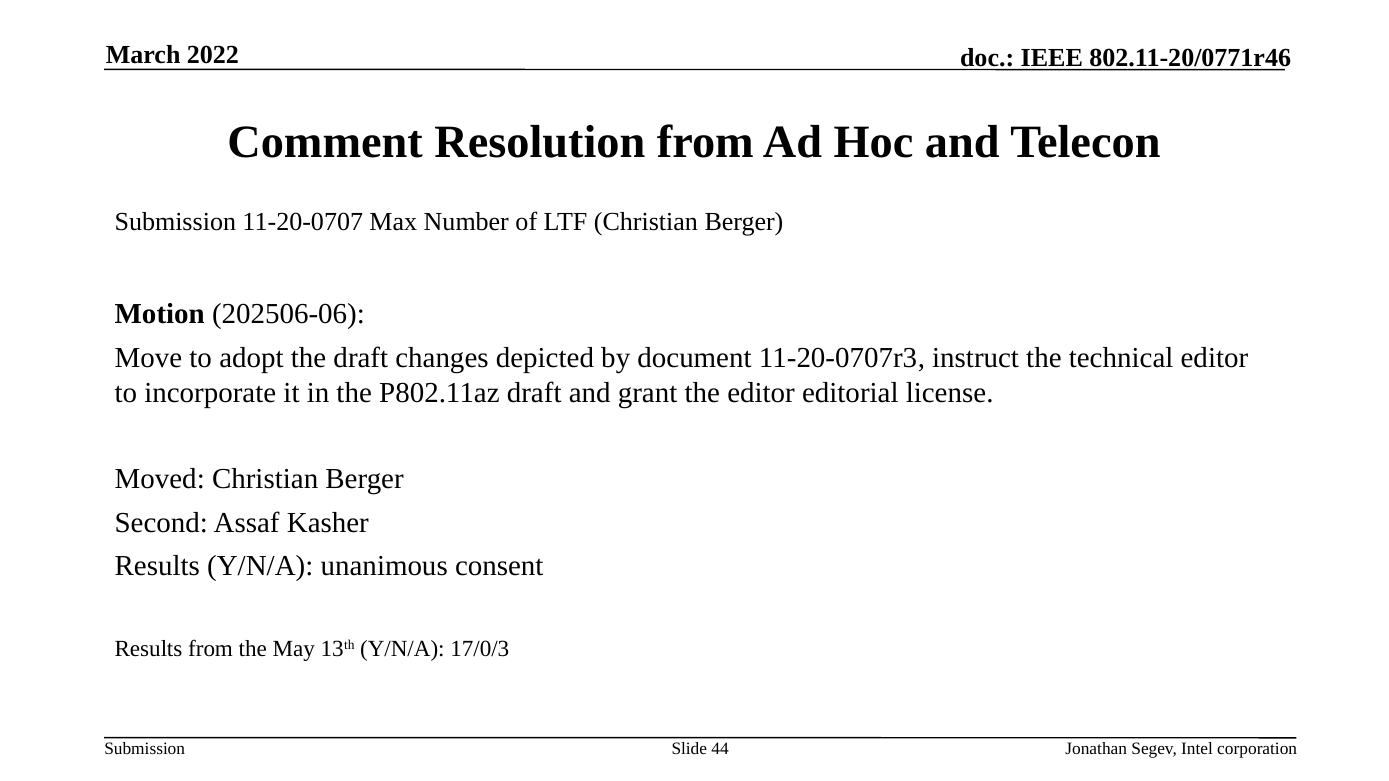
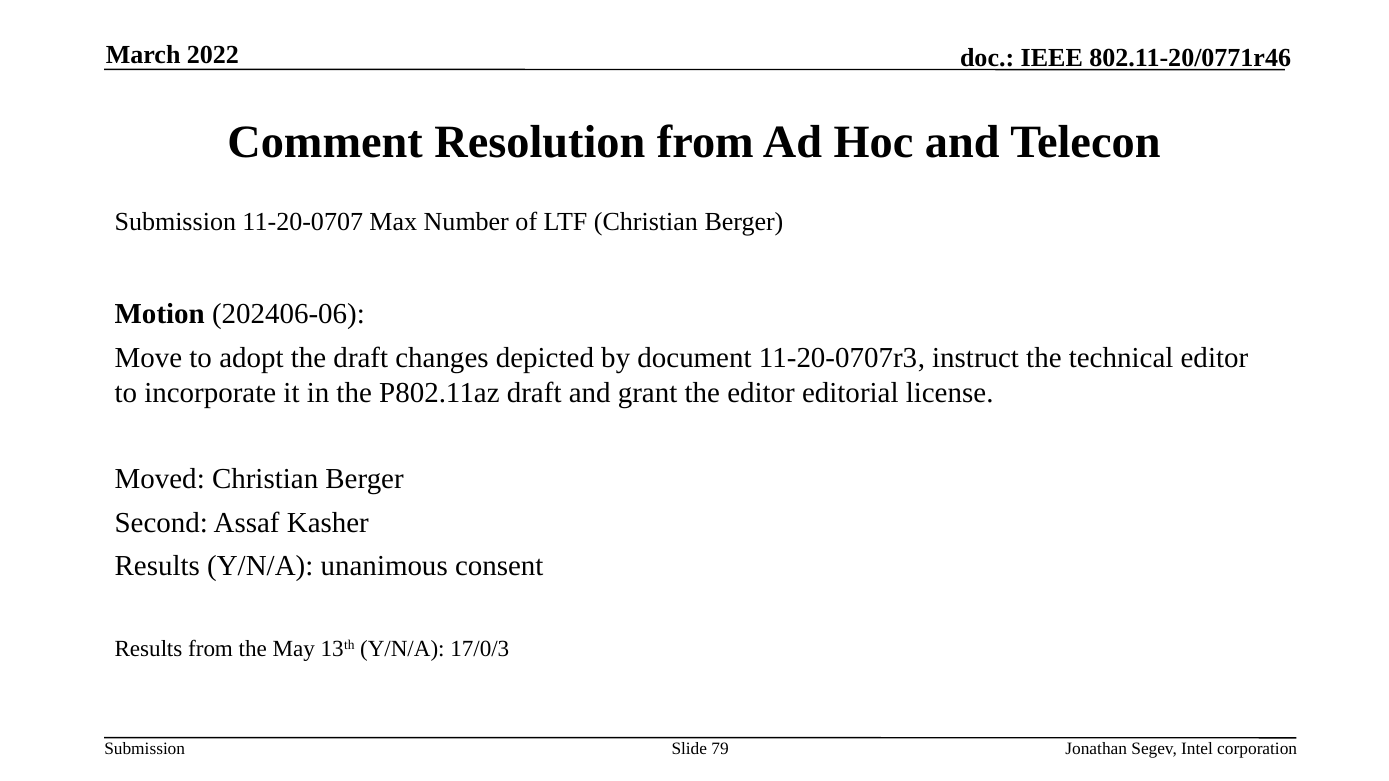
202506-06: 202506-06 -> 202406-06 (288, 314)
44: 44 -> 79 (720, 749)
